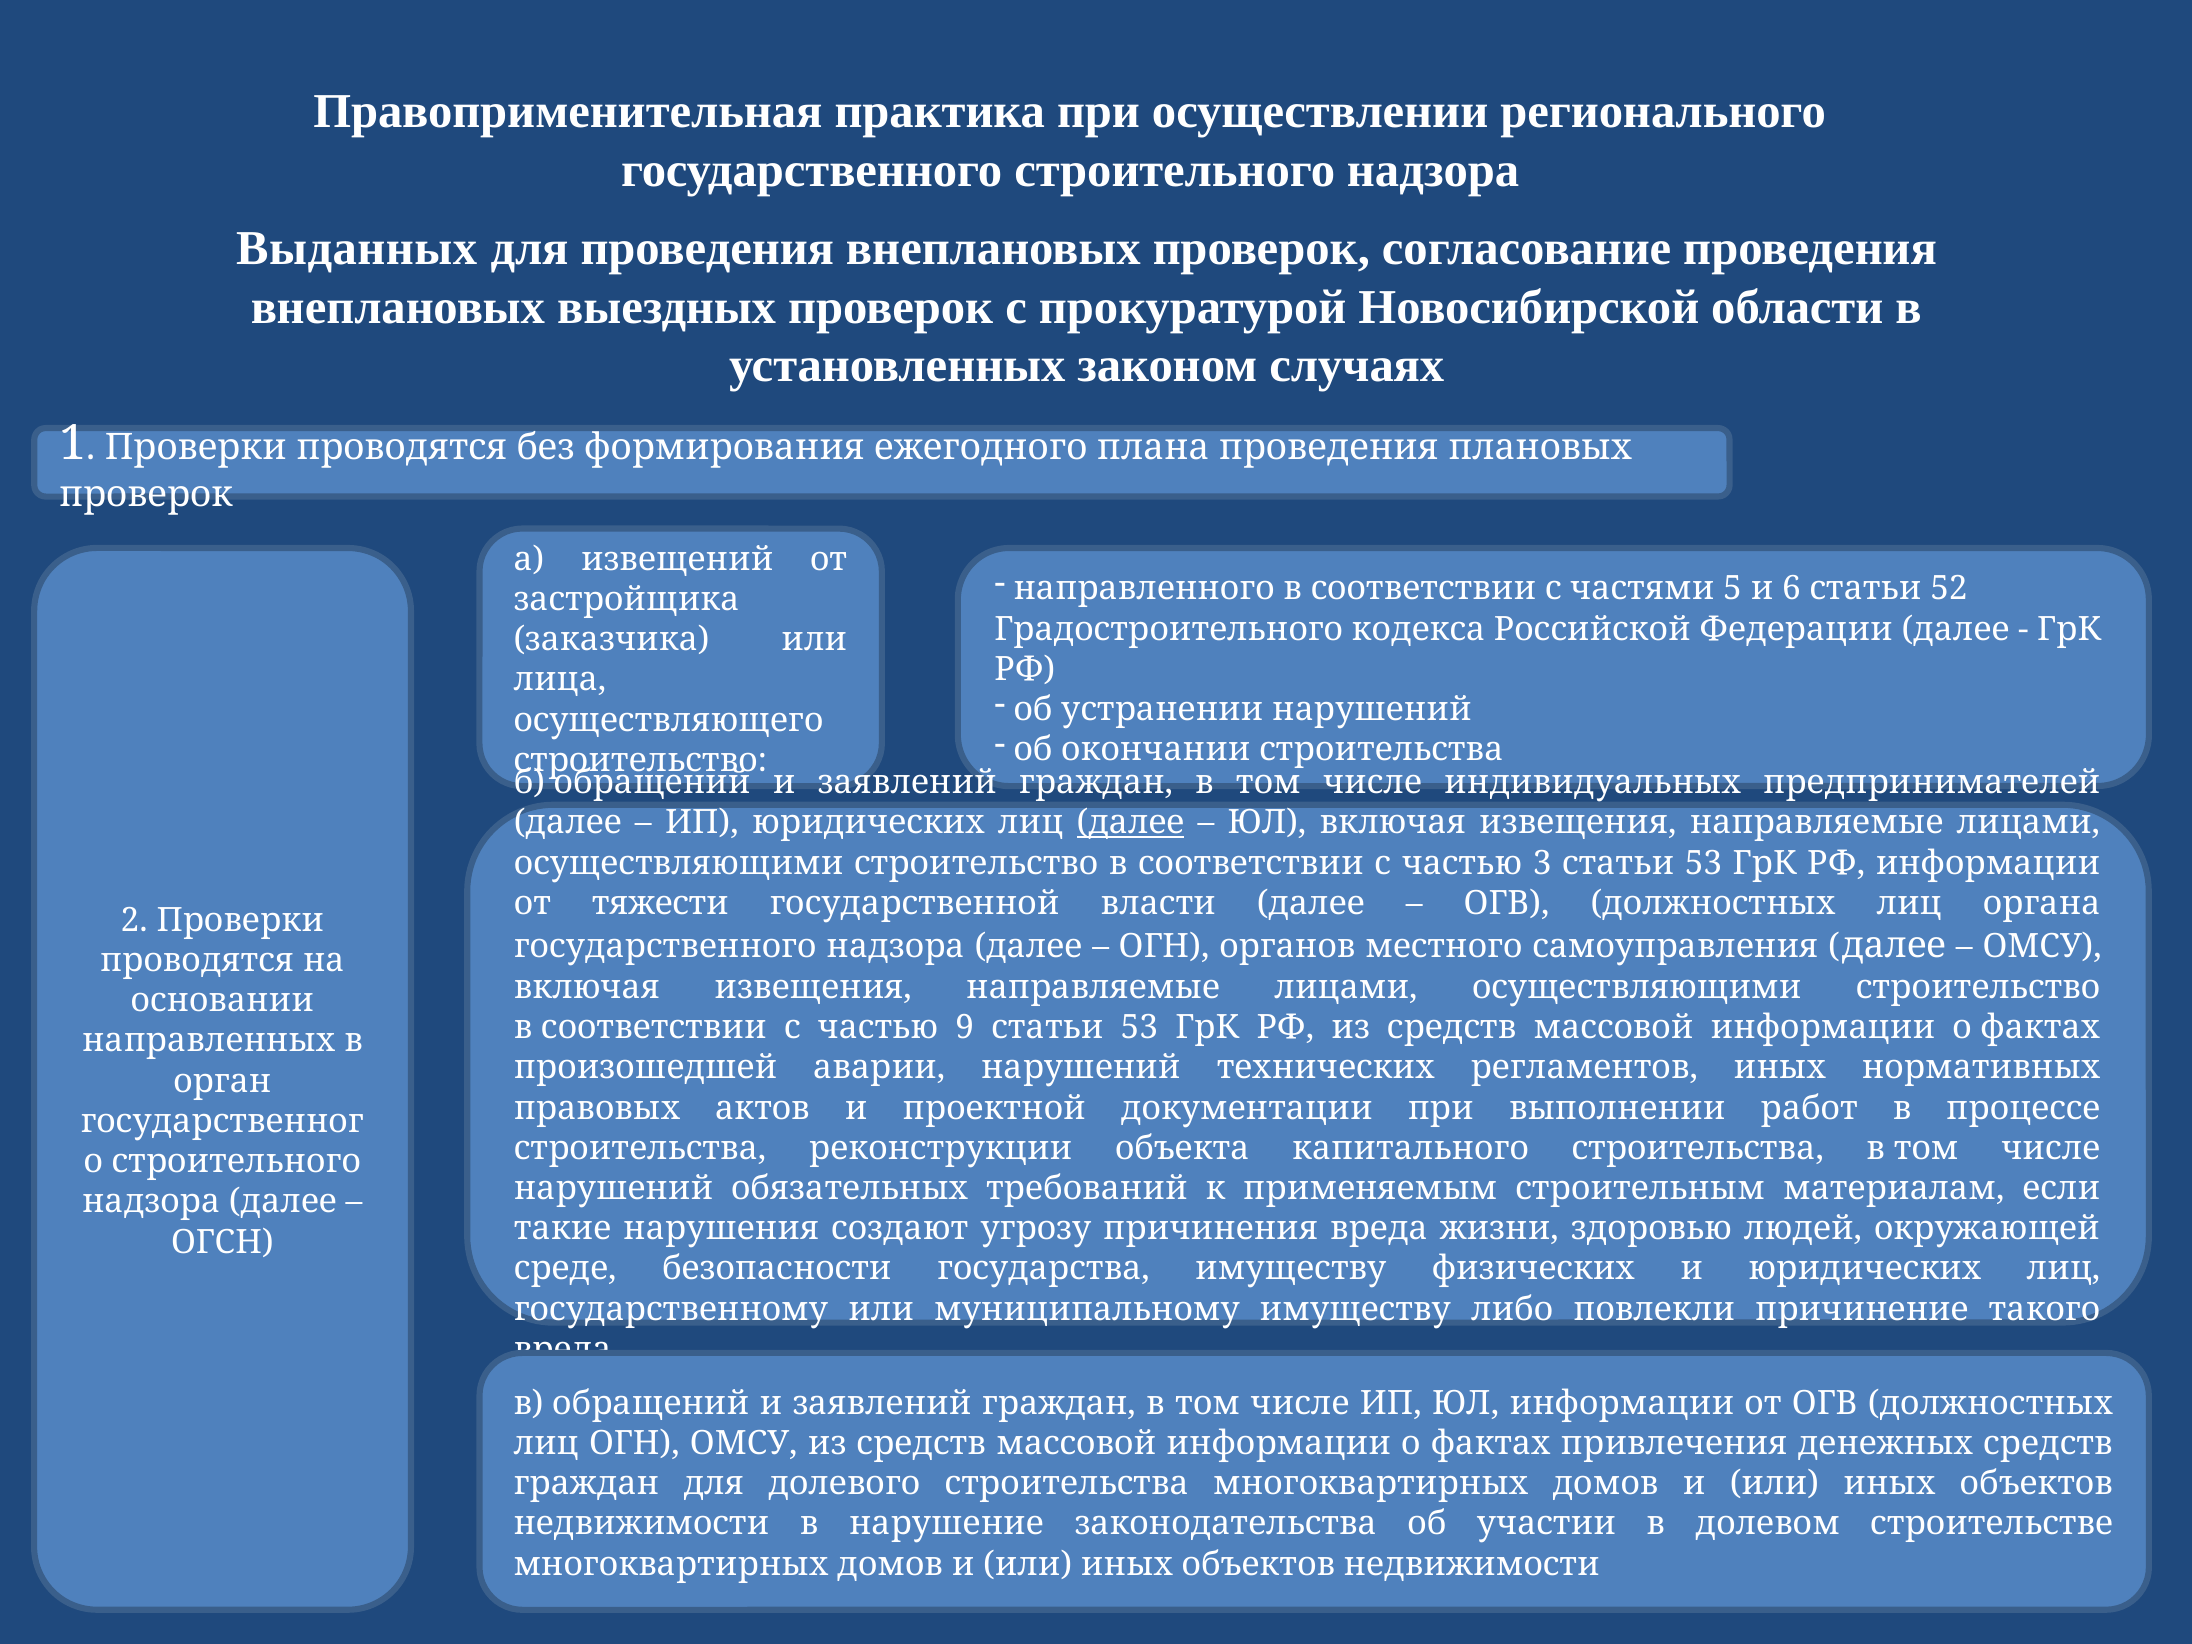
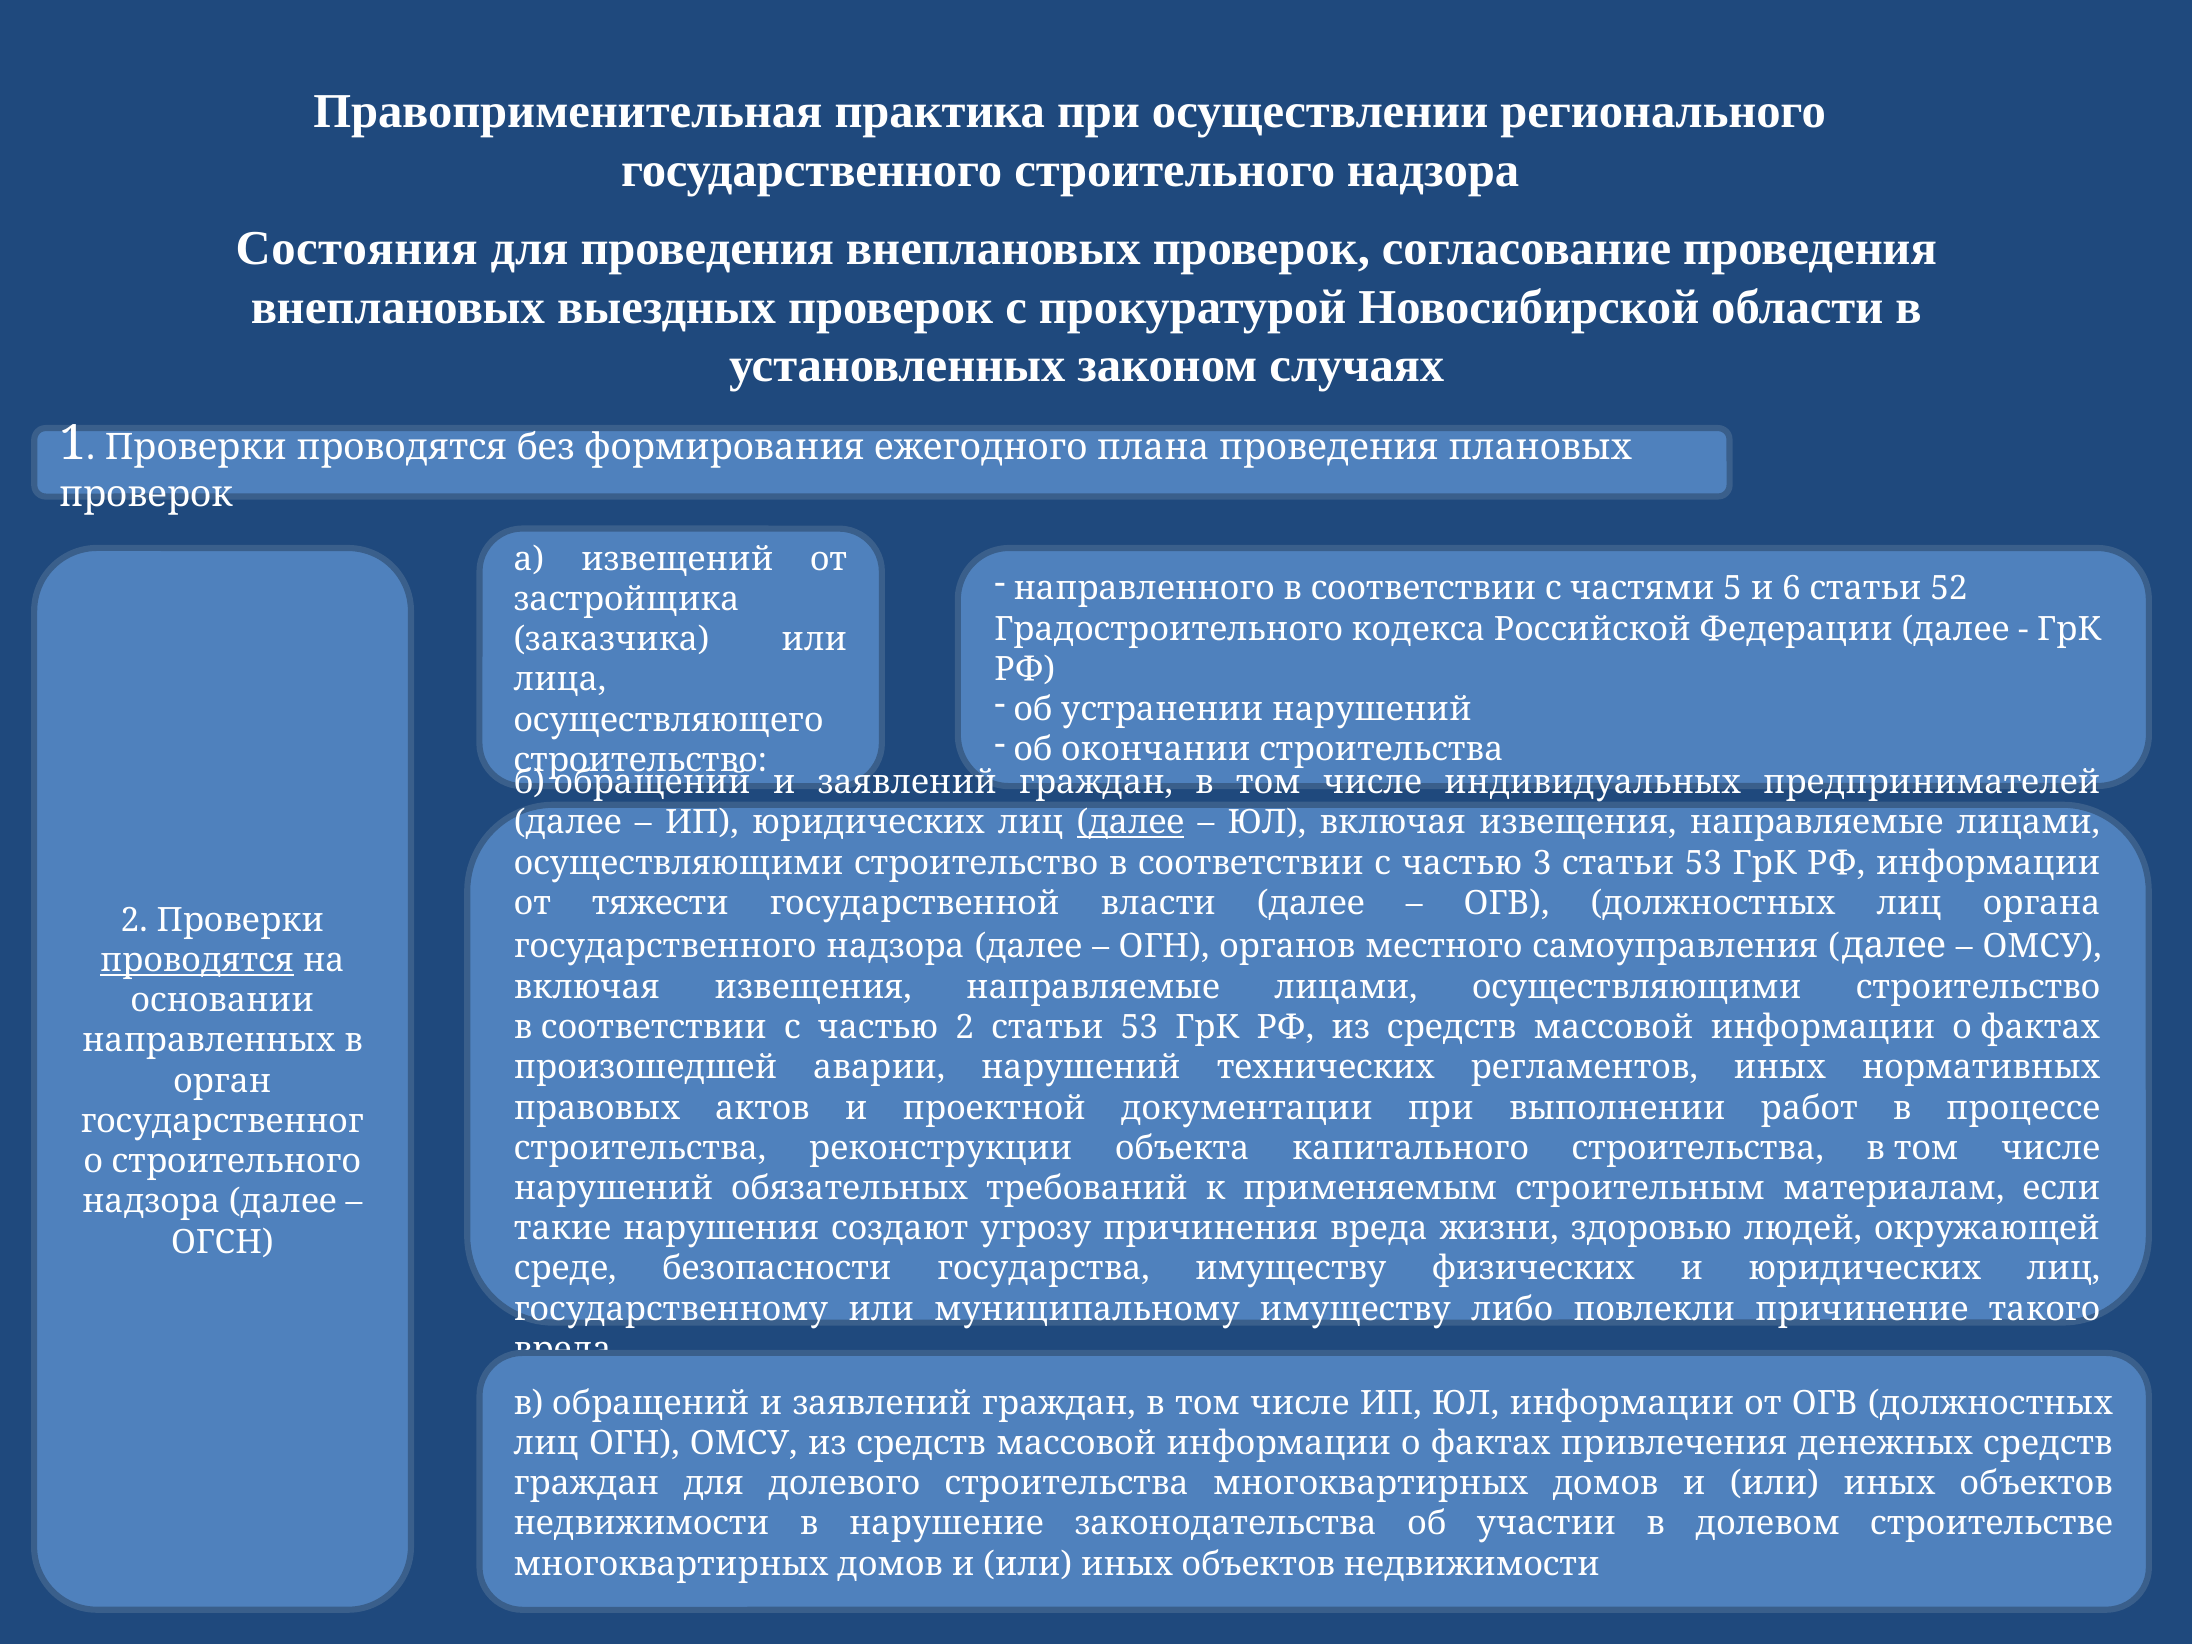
Выданных: Выданных -> Состояния (357, 249)
проводятся underline: none -> present (197, 961)
частью 9: 9 -> 2 (965, 1028)
